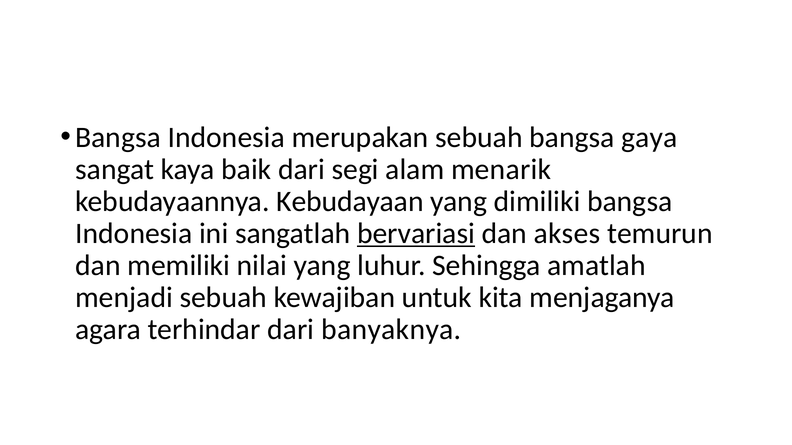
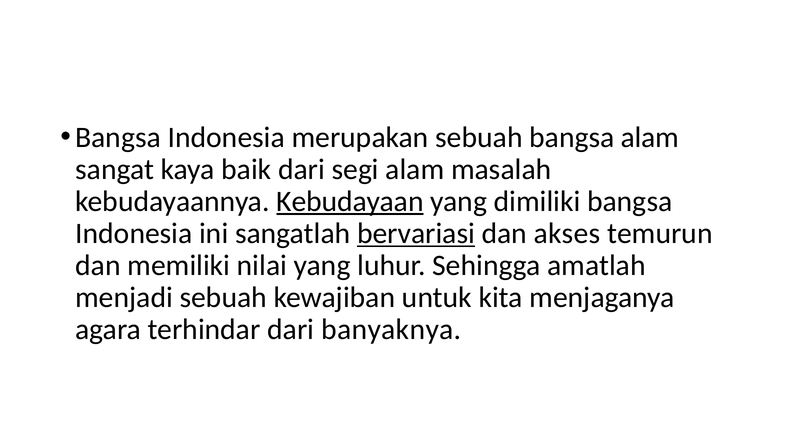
bangsa gaya: gaya -> alam (650, 137)
menarik: menarik -> masalah (501, 169)
Kebudayaan underline: none -> present (350, 202)
